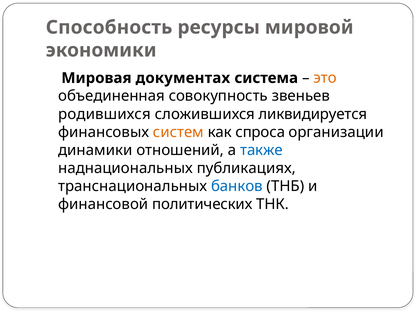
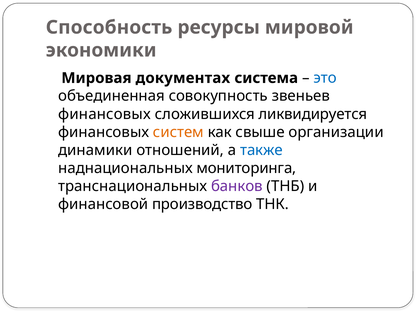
это colour: orange -> blue (325, 78)
родившихся: родившихся -> финансовых (104, 114)
спроса: спроса -> свыше (260, 132)
публикациях: публикациях -> мониторинга (246, 168)
банков colour: blue -> purple (237, 186)
политических: политических -> производство (202, 204)
